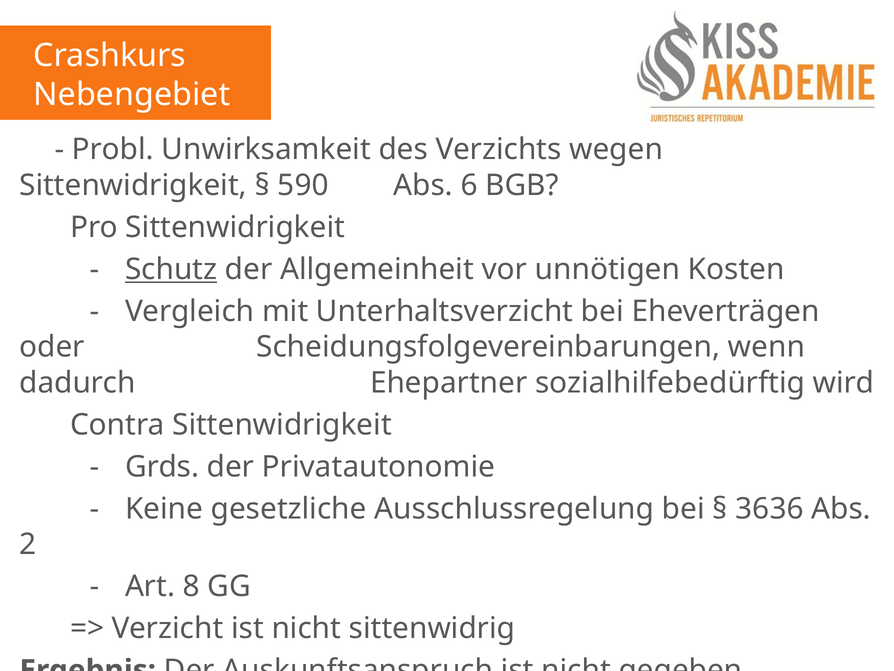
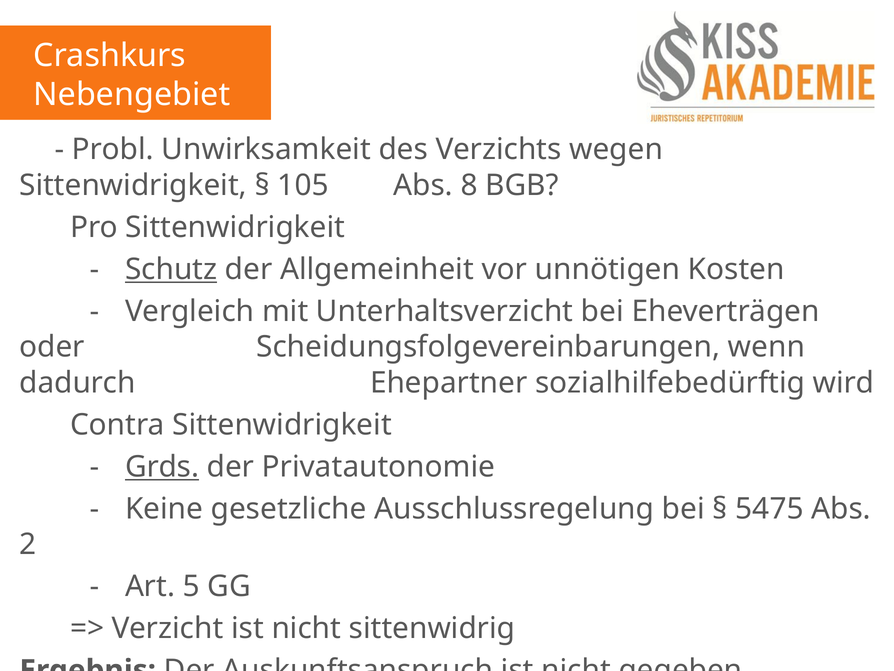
590: 590 -> 105 (303, 185)
6: 6 -> 8 (469, 185)
Grds underline: none -> present (162, 467)
3636: 3636 -> 5475 (770, 508)
8: 8 -> 5 (191, 586)
